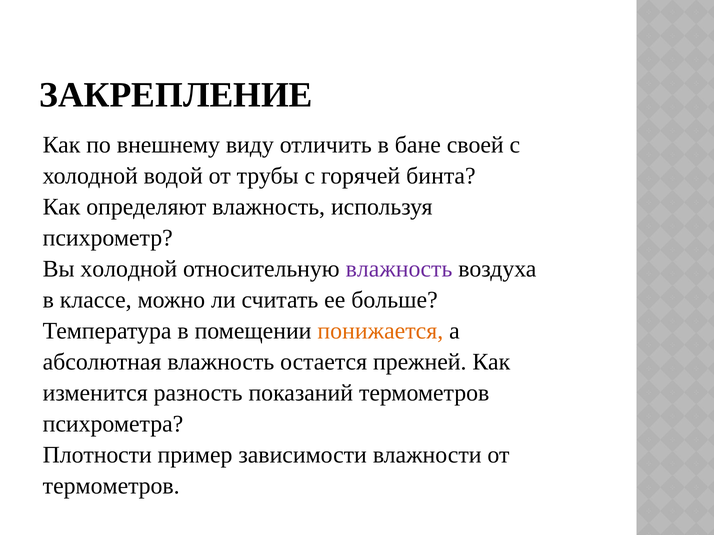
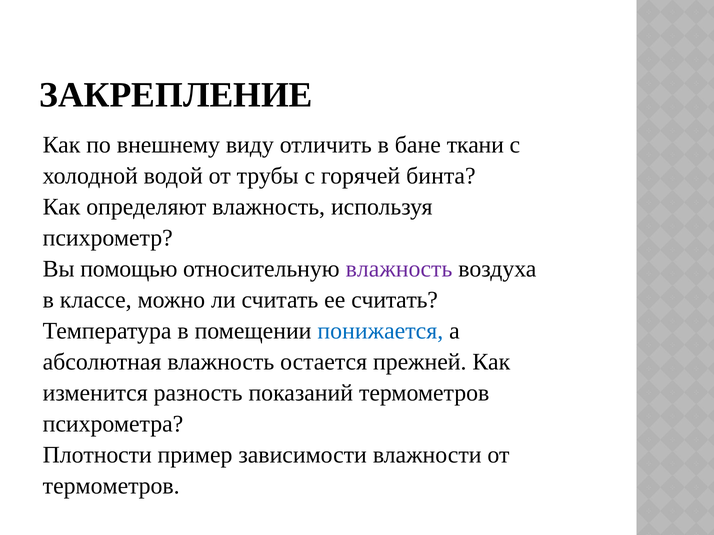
своей: своей -> ткани (475, 145)
Вы холодной: холодной -> помощью (129, 269)
ее больше: больше -> считать (395, 300)
понижается colour: orange -> blue (380, 331)
